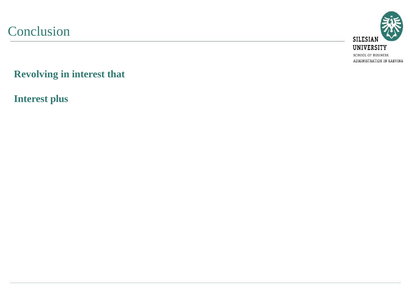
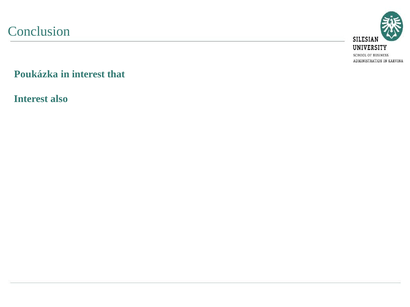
Revolving: Revolving -> Poukázka (36, 74)
plus: plus -> also (59, 99)
